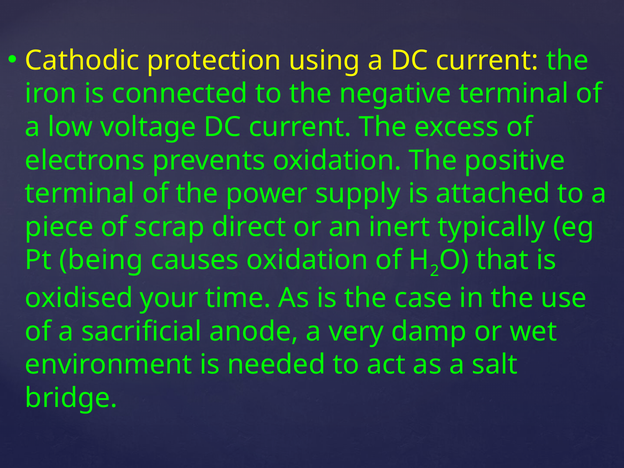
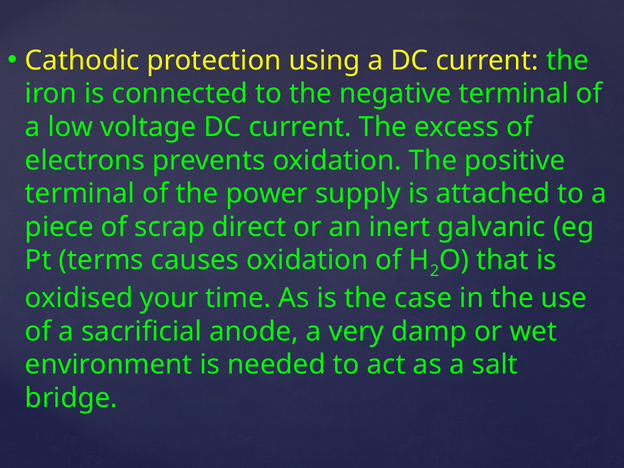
typically: typically -> galvanic (492, 227)
being: being -> terms (101, 260)
